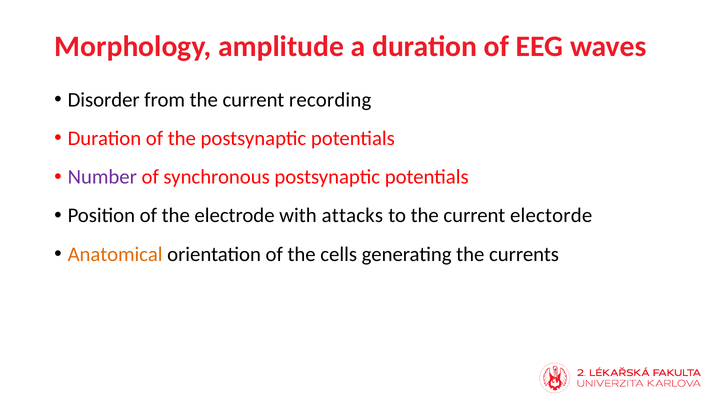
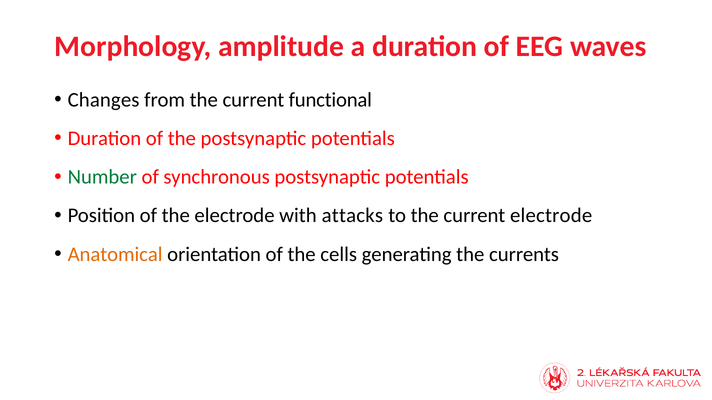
Disorder: Disorder -> Changes (104, 100)
recording: recording -> functional (330, 100)
Number colour: purple -> green (102, 177)
current electorde: electorde -> electrode (551, 216)
